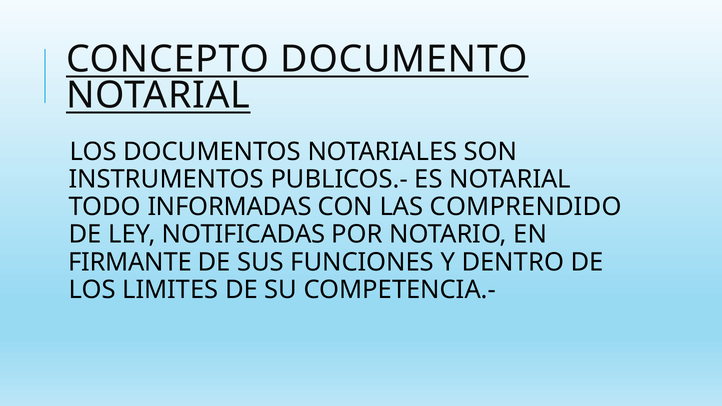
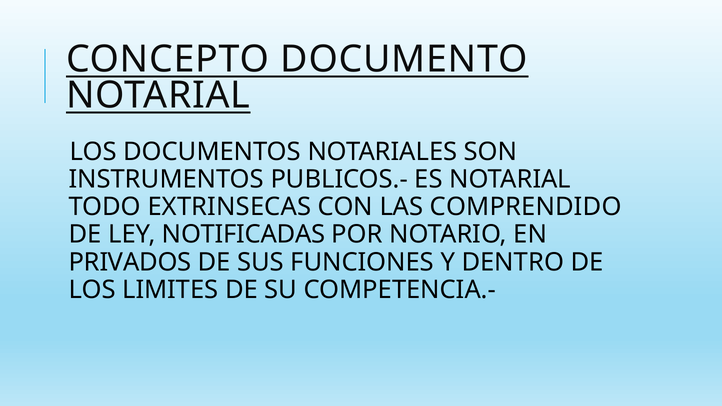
INFORMADAS: INFORMADAS -> EXTRINSECAS (229, 207)
FIRMANTE: FIRMANTE -> PRIVADOS (130, 262)
